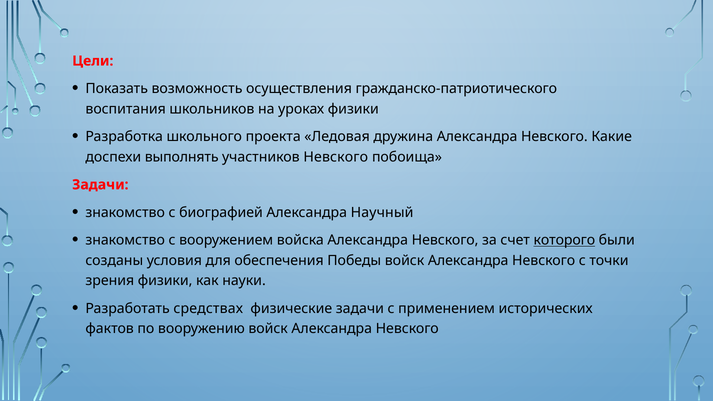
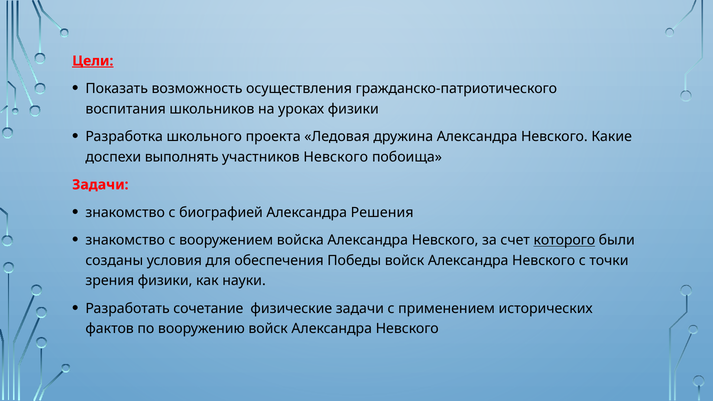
Цели underline: none -> present (93, 61)
Научный: Научный -> Решения (382, 212)
средствах: средствах -> сочетание (208, 308)
